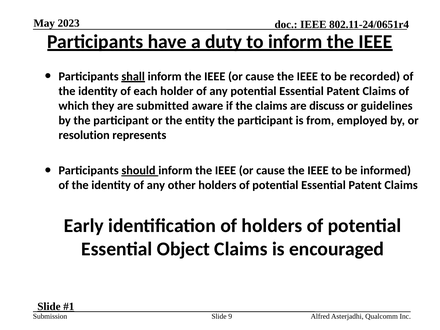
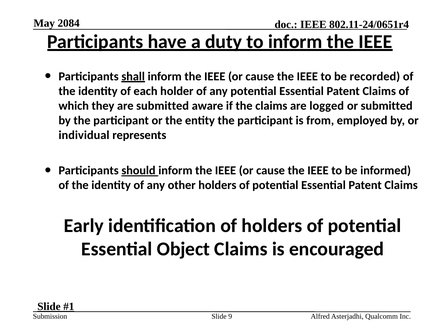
2023: 2023 -> 2084 (69, 23)
discuss: discuss -> logged (327, 106)
or guidelines: guidelines -> submitted (387, 106)
resolution: resolution -> individual (84, 135)
